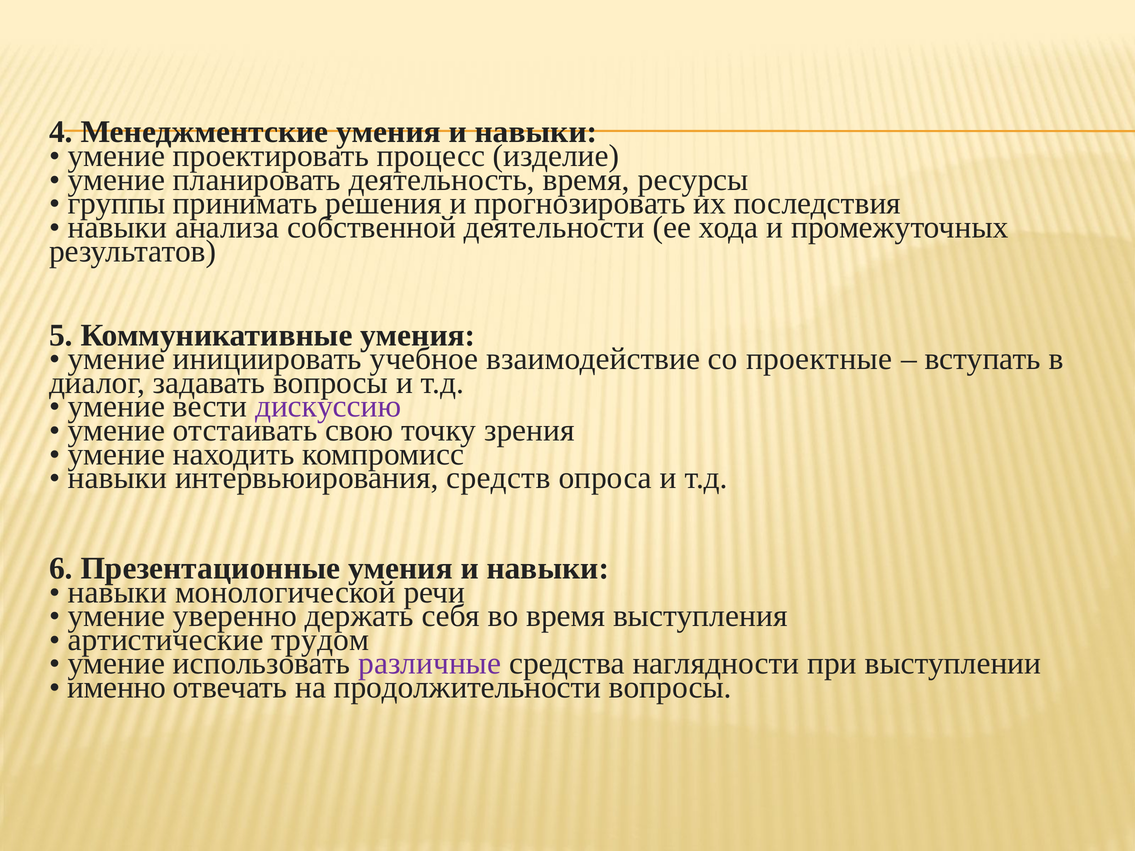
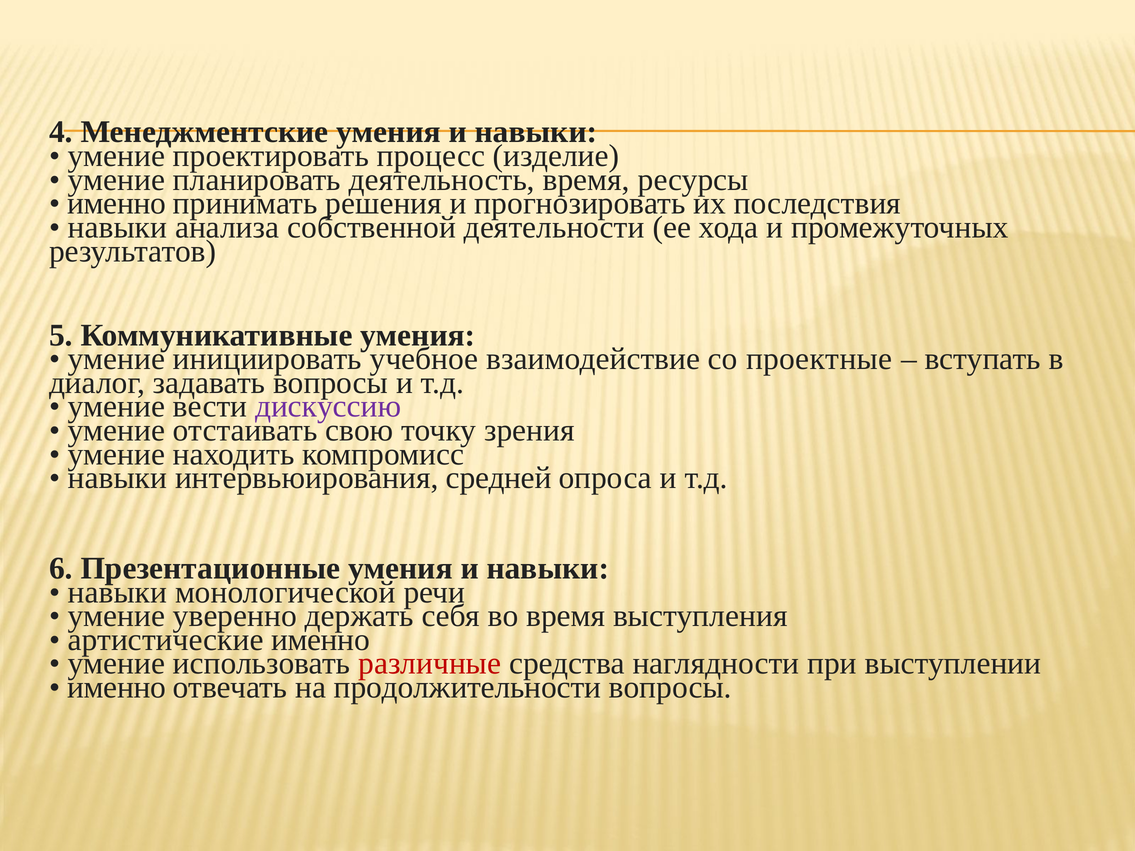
группы: группы -> именно (117, 204)
средств: средств -> средней (499, 478)
артистические трудом: трудом -> именно (320, 640)
различные colour: purple -> red (430, 664)
